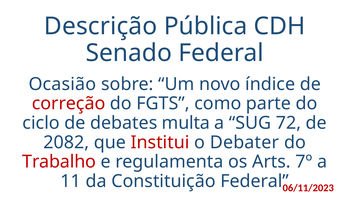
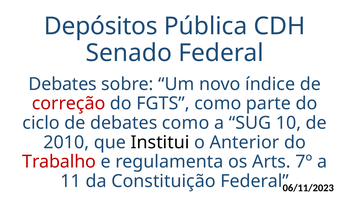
Descrição: Descrição -> Depósitos (101, 26)
Ocasião: Ocasião -> Debates (63, 84)
debates multa: multa -> como (186, 123)
72: 72 -> 10 (288, 123)
2082: 2082 -> 2010 (66, 142)
Institui colour: red -> black (160, 142)
Debater: Debater -> Anterior (244, 142)
06/11/2023 colour: red -> black (308, 187)
